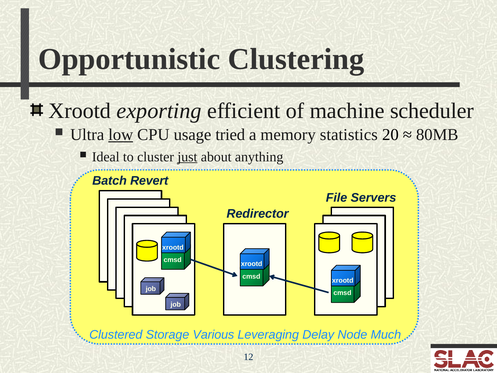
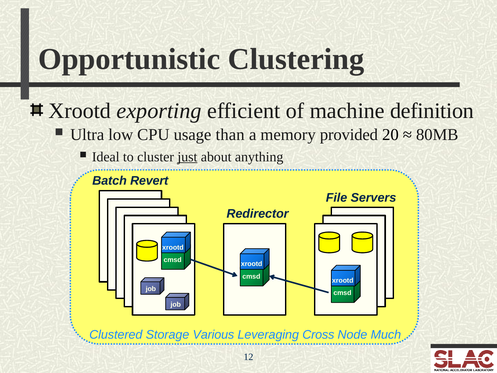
scheduler: scheduler -> definition (432, 111)
low underline: present -> none (121, 135)
tried: tried -> than (230, 135)
statistics: statistics -> provided (349, 135)
Delay: Delay -> Cross (318, 334)
